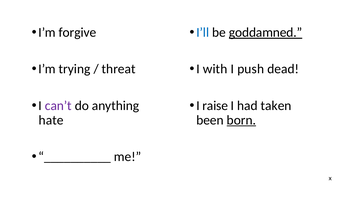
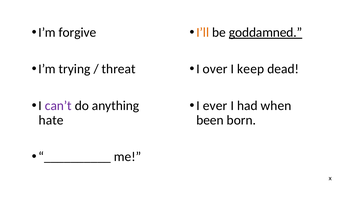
I’ll colour: blue -> orange (203, 32)
with: with -> over (215, 69)
push: push -> keep (251, 69)
raise: raise -> ever (215, 105)
taken: taken -> when (276, 105)
born underline: present -> none (241, 120)
